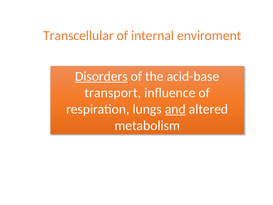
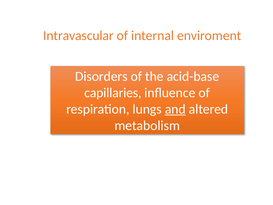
Transcellular: Transcellular -> Intravascular (78, 35)
Disorders underline: present -> none (101, 76)
transport: transport -> capillaries (113, 93)
